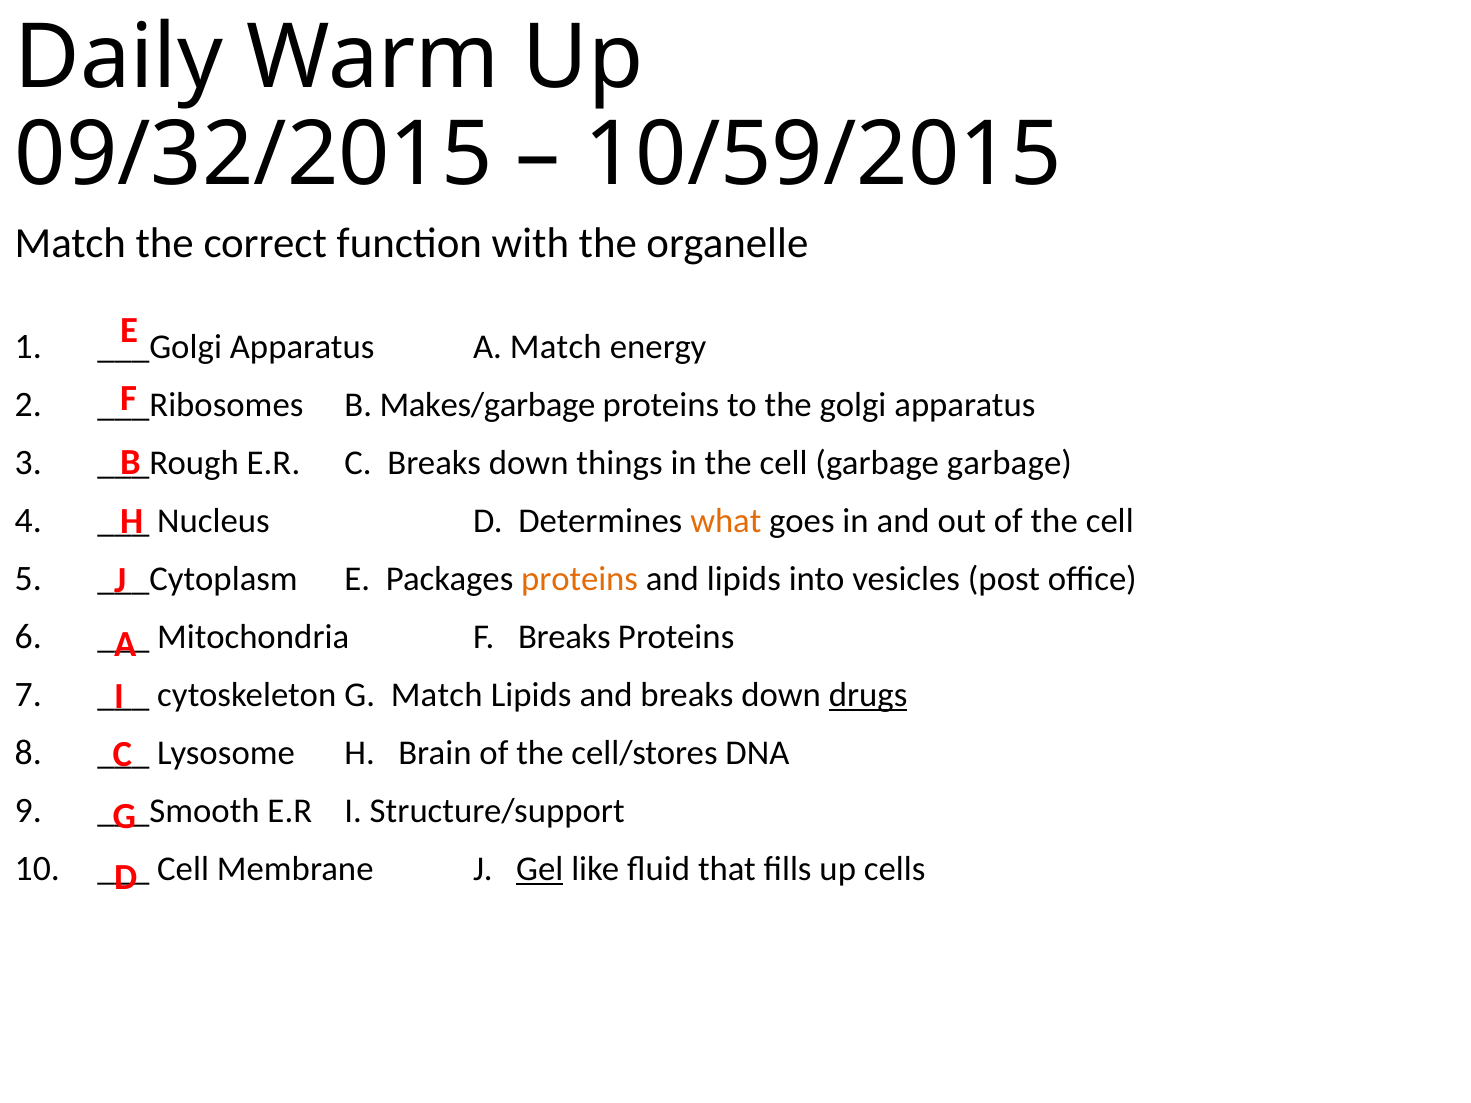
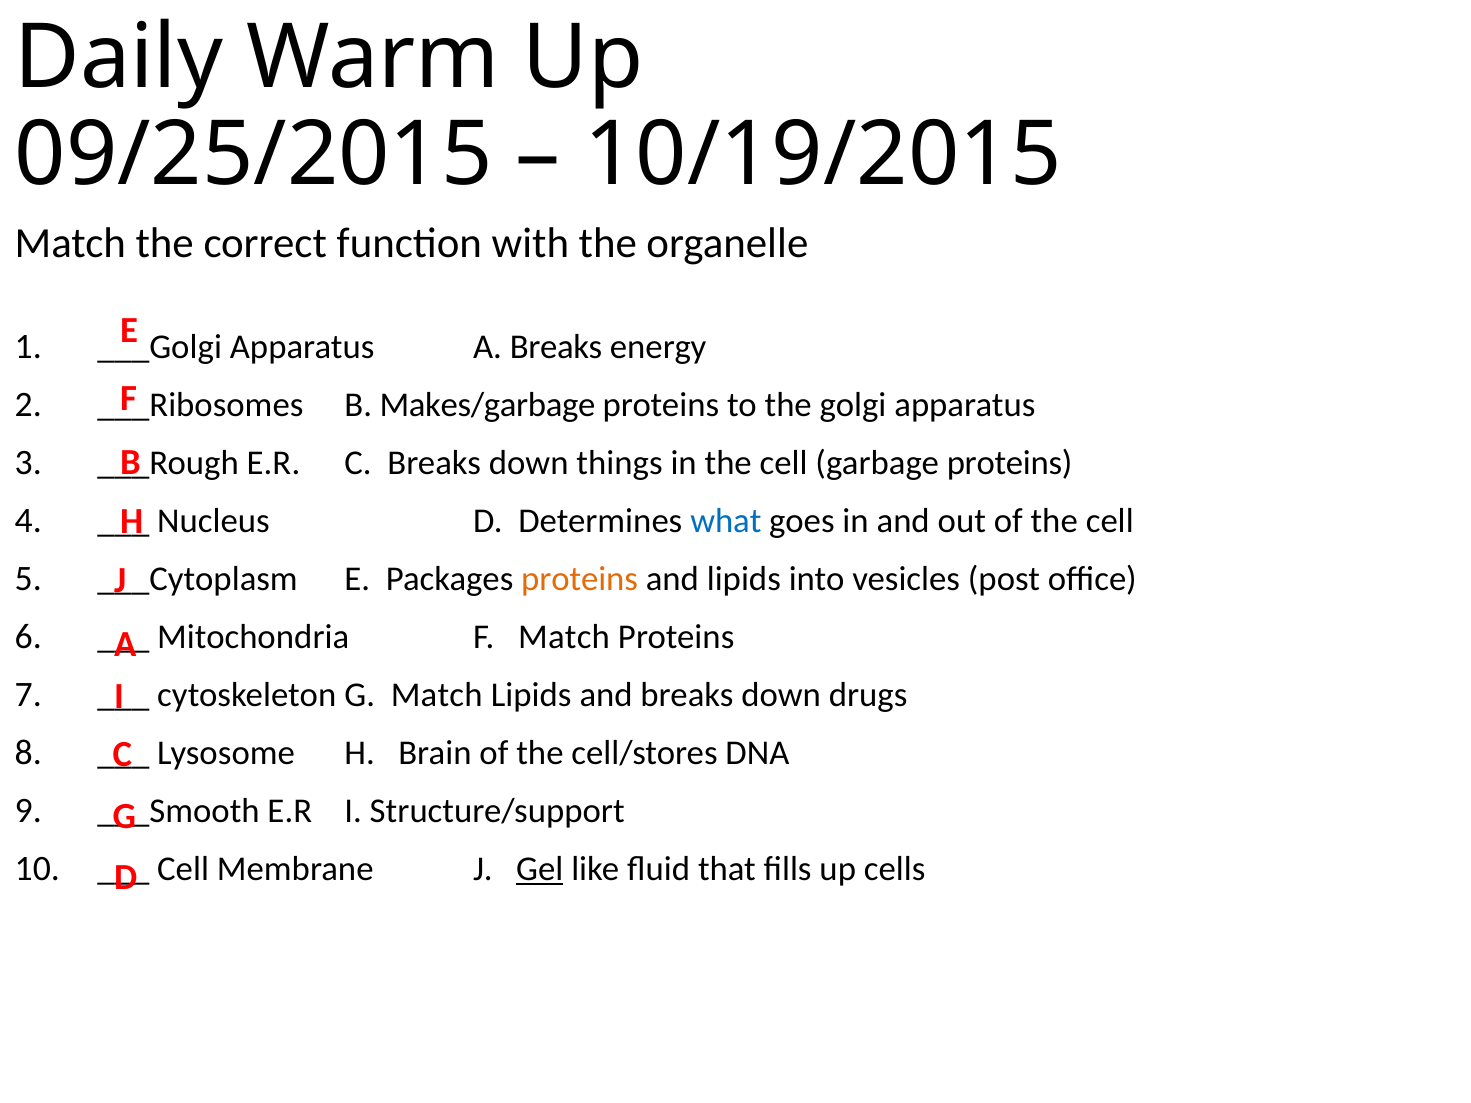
09/32/2015: 09/32/2015 -> 09/25/2015 (254, 155)
10/59/2015: 10/59/2015 -> 10/19/2015 (823, 155)
A Match: Match -> Breaks (556, 348)
garbage garbage: garbage -> proteins (1010, 464)
what colour: orange -> blue (726, 522)
F Breaks: Breaks -> Match (564, 637)
drugs underline: present -> none (868, 695)
